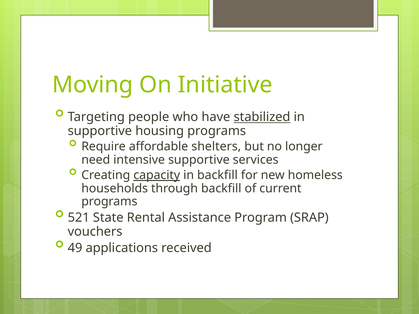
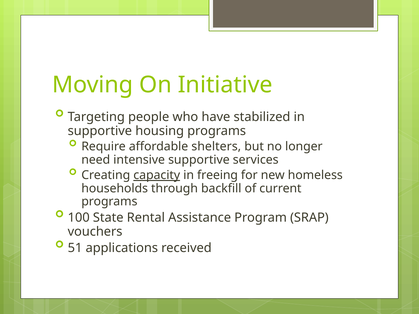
stabilized underline: present -> none (262, 117)
in backfill: backfill -> freeing (218, 175)
521: 521 -> 100 (79, 218)
49: 49 -> 51 (75, 248)
